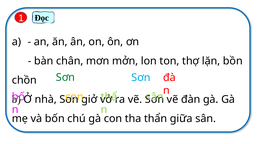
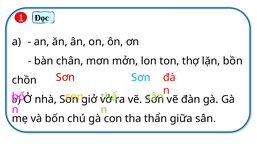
Sơn colour: green -> red (65, 78)
